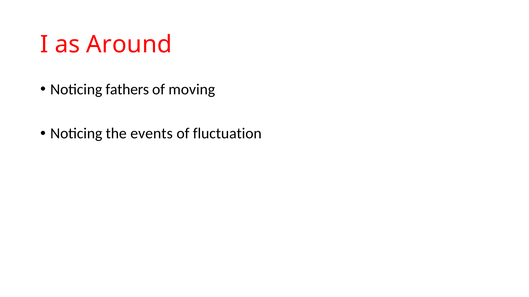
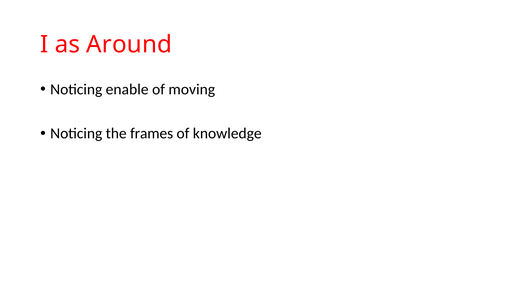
fathers: fathers -> enable (127, 89)
events: events -> frames (152, 134)
fluctuation: fluctuation -> knowledge (227, 134)
